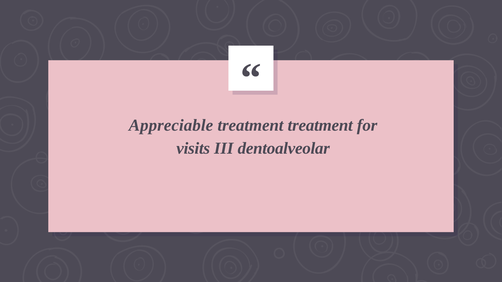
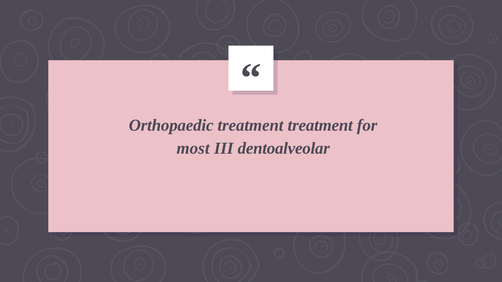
Appreciable: Appreciable -> Orthopaedic (171, 125)
visits: visits -> most (193, 148)
